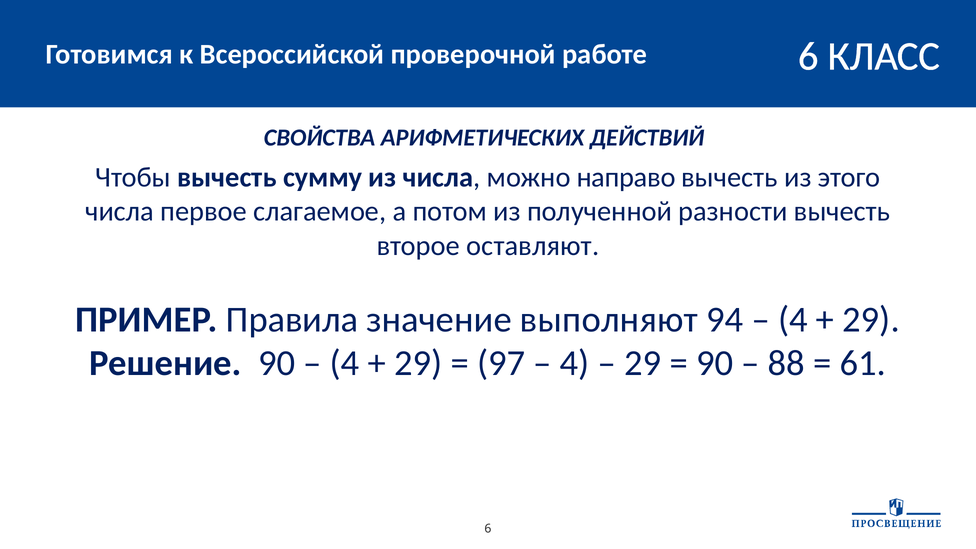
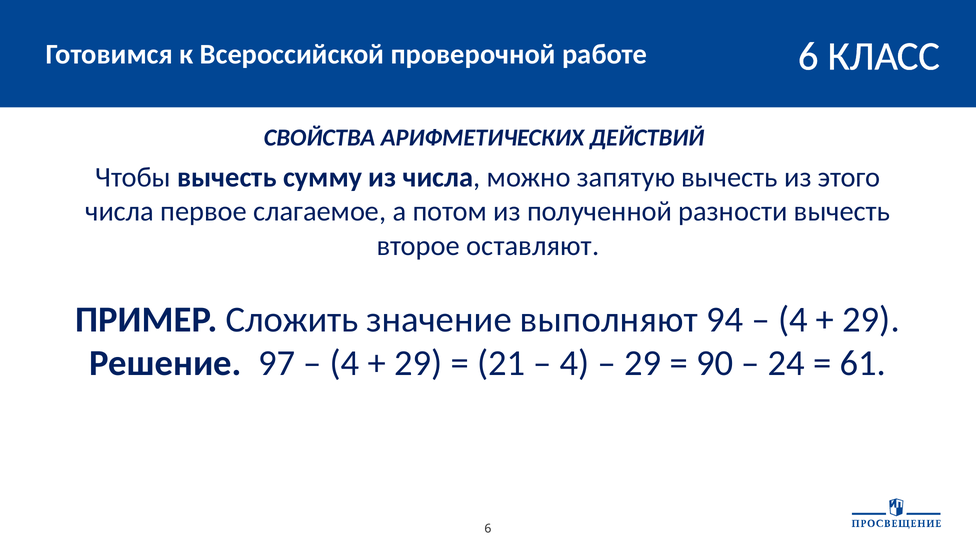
направо: направо -> запятую (626, 177)
Правила: Правила -> Сложить (292, 319)
Решение 90: 90 -> 97 (277, 363)
97: 97 -> 21 (501, 363)
88: 88 -> 24 (786, 363)
